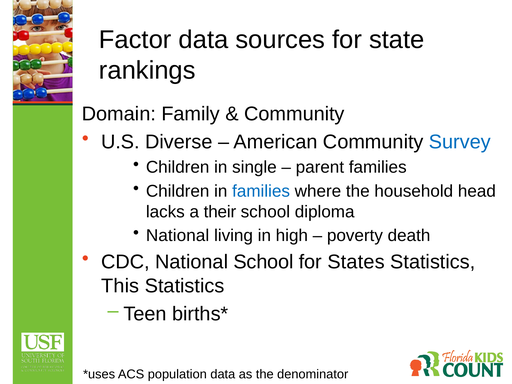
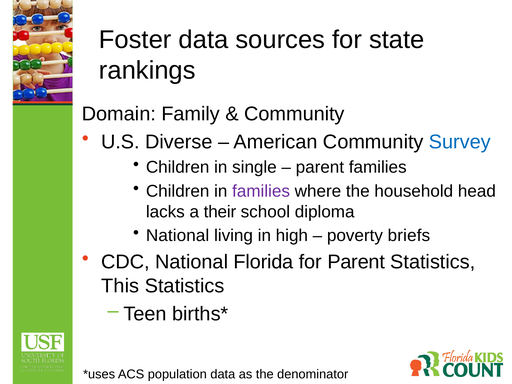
Factor: Factor -> Foster (135, 40)
families colour: blue -> purple (261, 191)
death: death -> briefs (409, 236)
National School: School -> Florida (263, 262)
for States: States -> Parent (356, 262)
